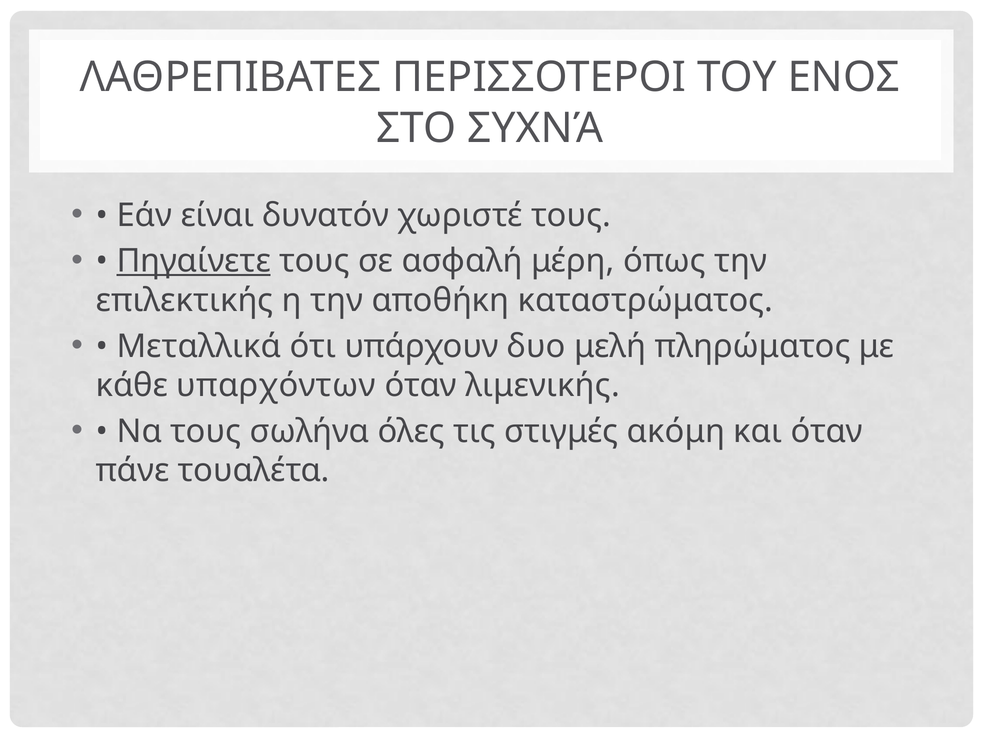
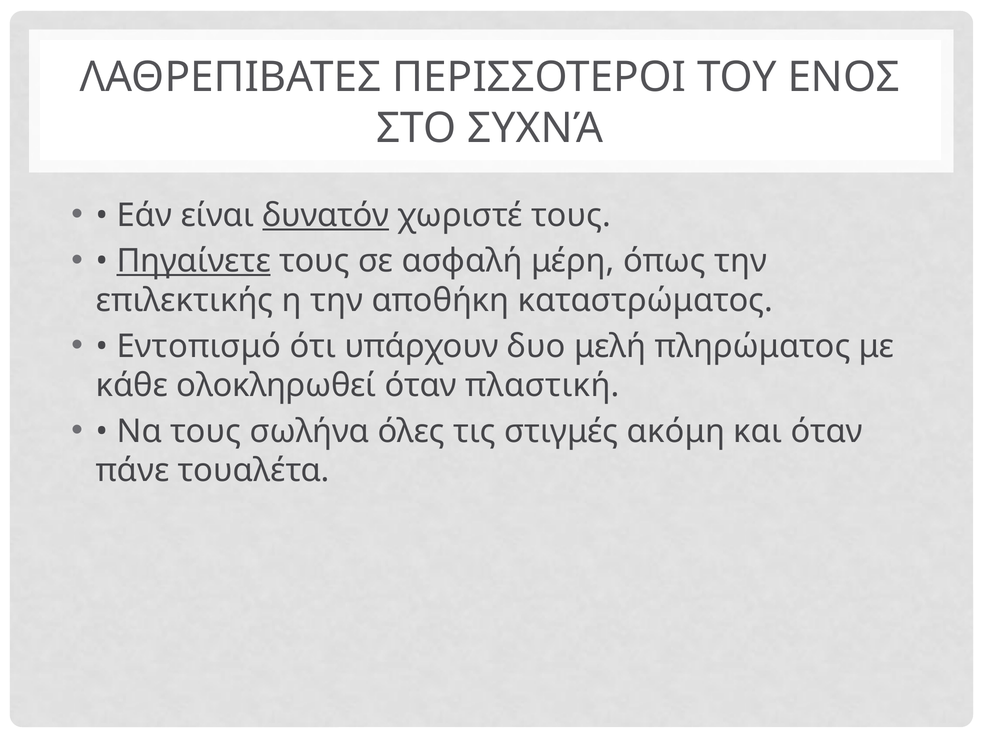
δυνατόν underline: none -> present (326, 215)
Μεταλλικά: Μεταλλικά -> Εντοπισμό (199, 346)
υπαρχόντων: υπαρχόντων -> ολοκληρωθεί (276, 386)
λιμενικής: λιμενικής -> πλαστική (542, 386)
